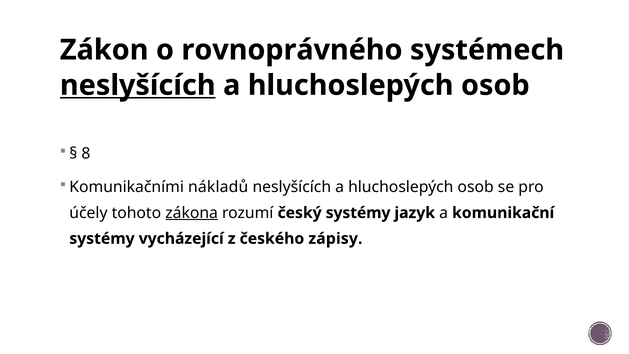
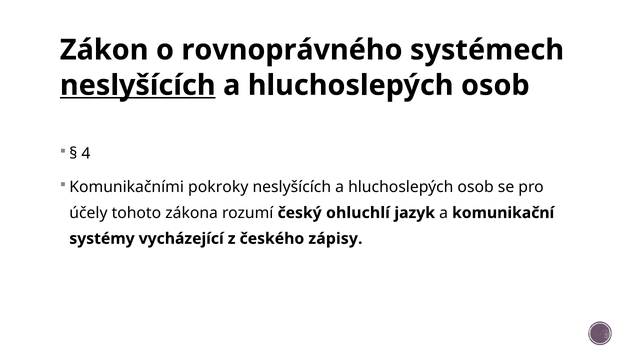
8: 8 -> 4 (86, 153)
nákladů: nákladů -> pokroky (218, 187)
zákona underline: present -> none (192, 213)
český systémy: systémy -> ohluchlí (358, 213)
